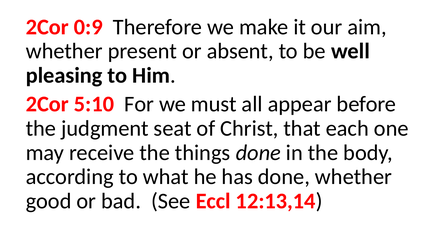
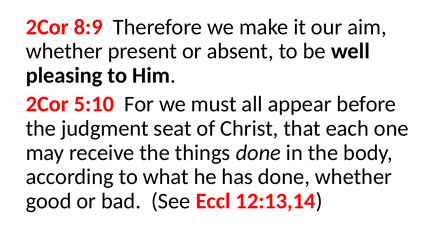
0:9: 0:9 -> 8:9 (88, 27)
